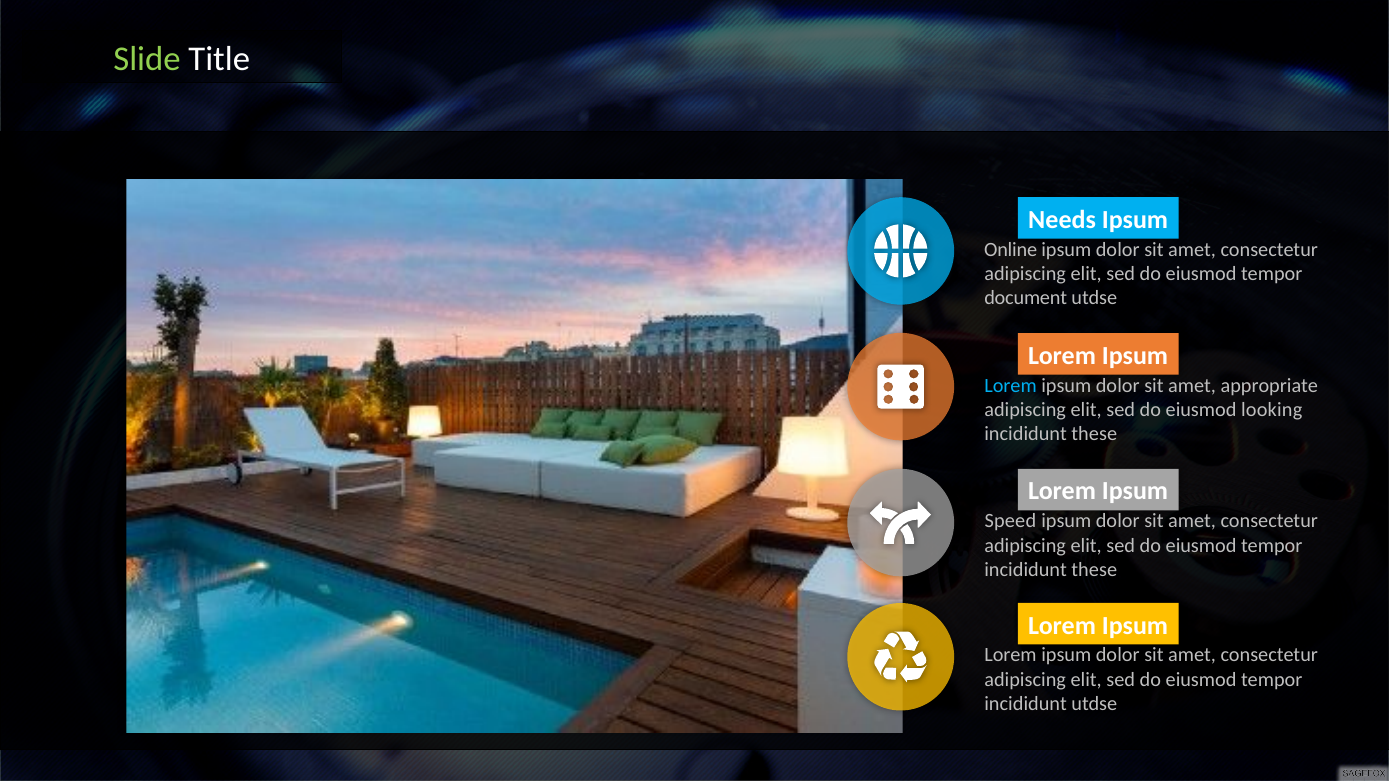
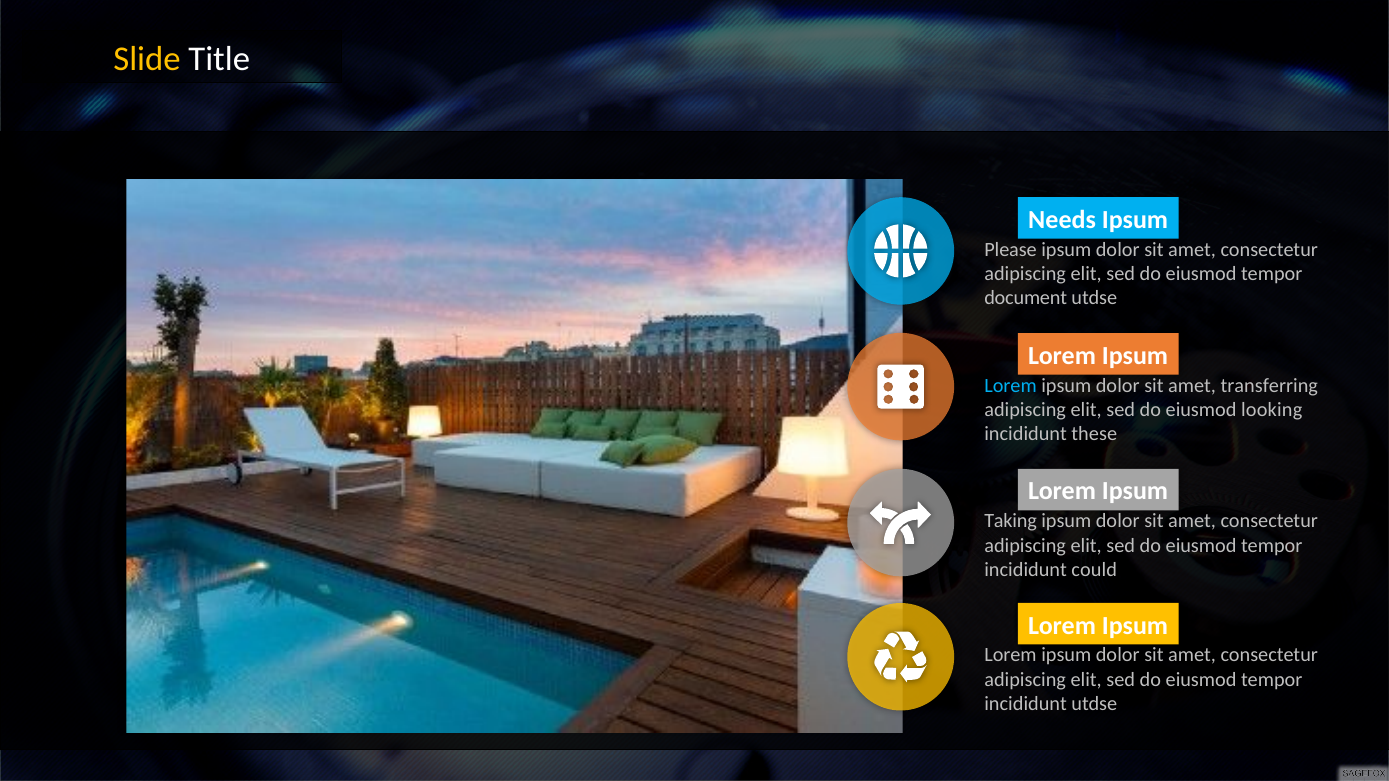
Slide colour: light green -> yellow (147, 59)
Online: Online -> Please (1011, 249)
appropriate: appropriate -> transferring (1269, 386)
Speed: Speed -> Taking (1011, 521)
these: these -> could (1094, 570)
